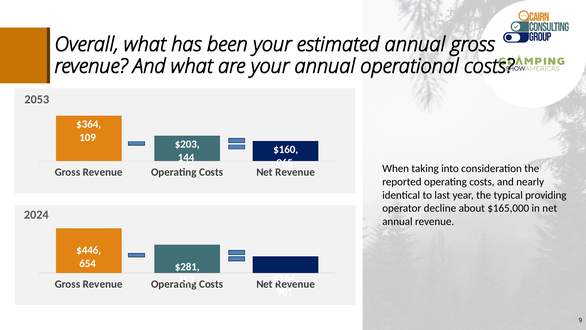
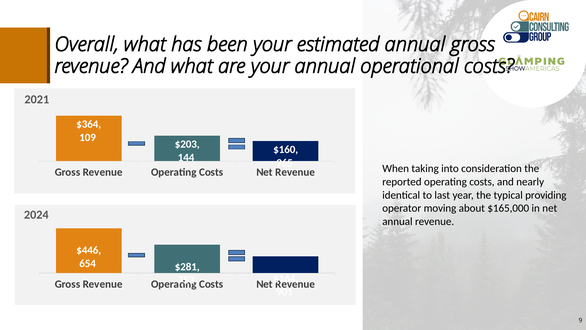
2053: 2053 -> 2021 (37, 99)
decline: decline -> moving (440, 208)
